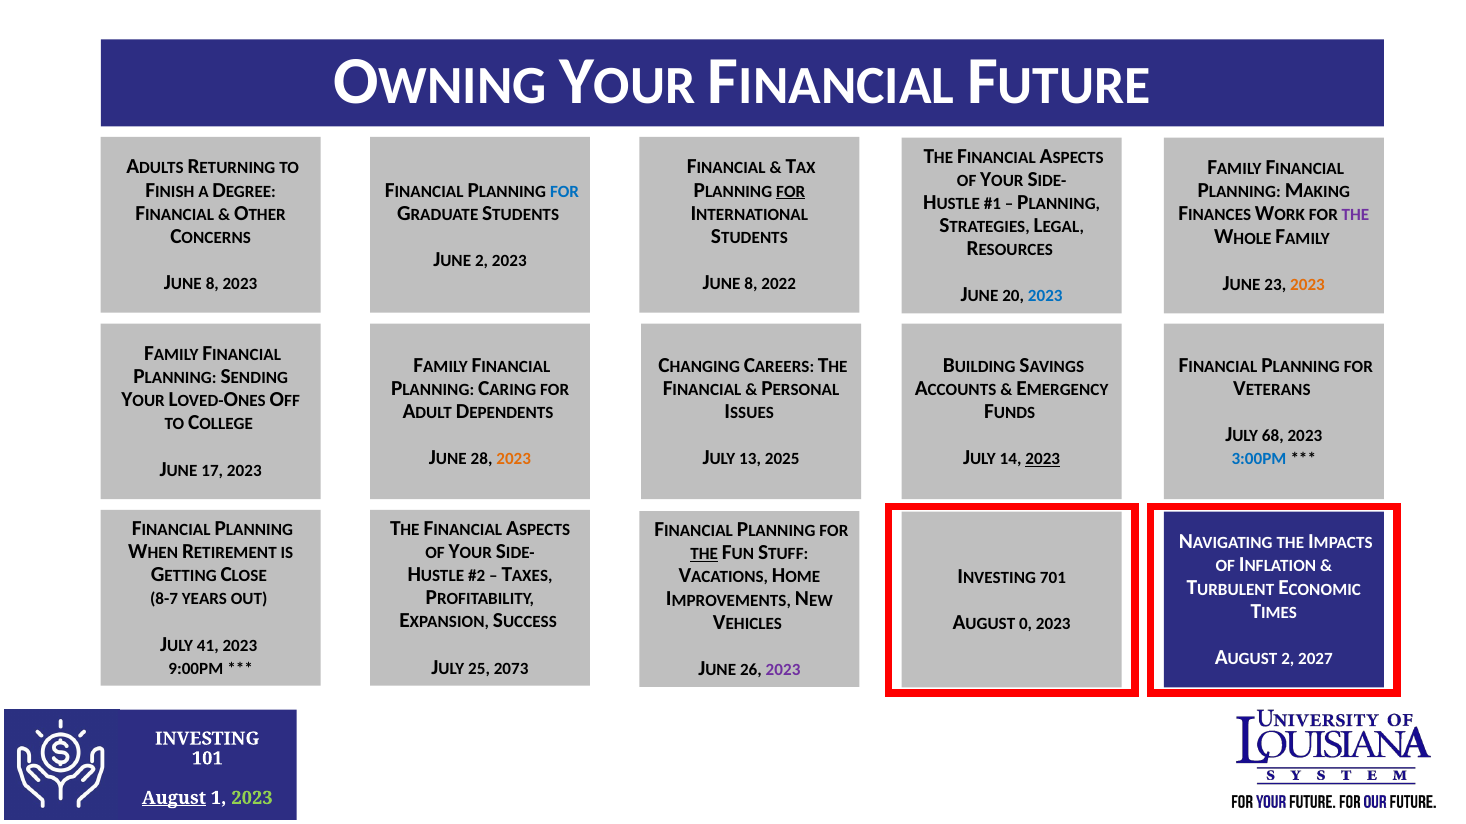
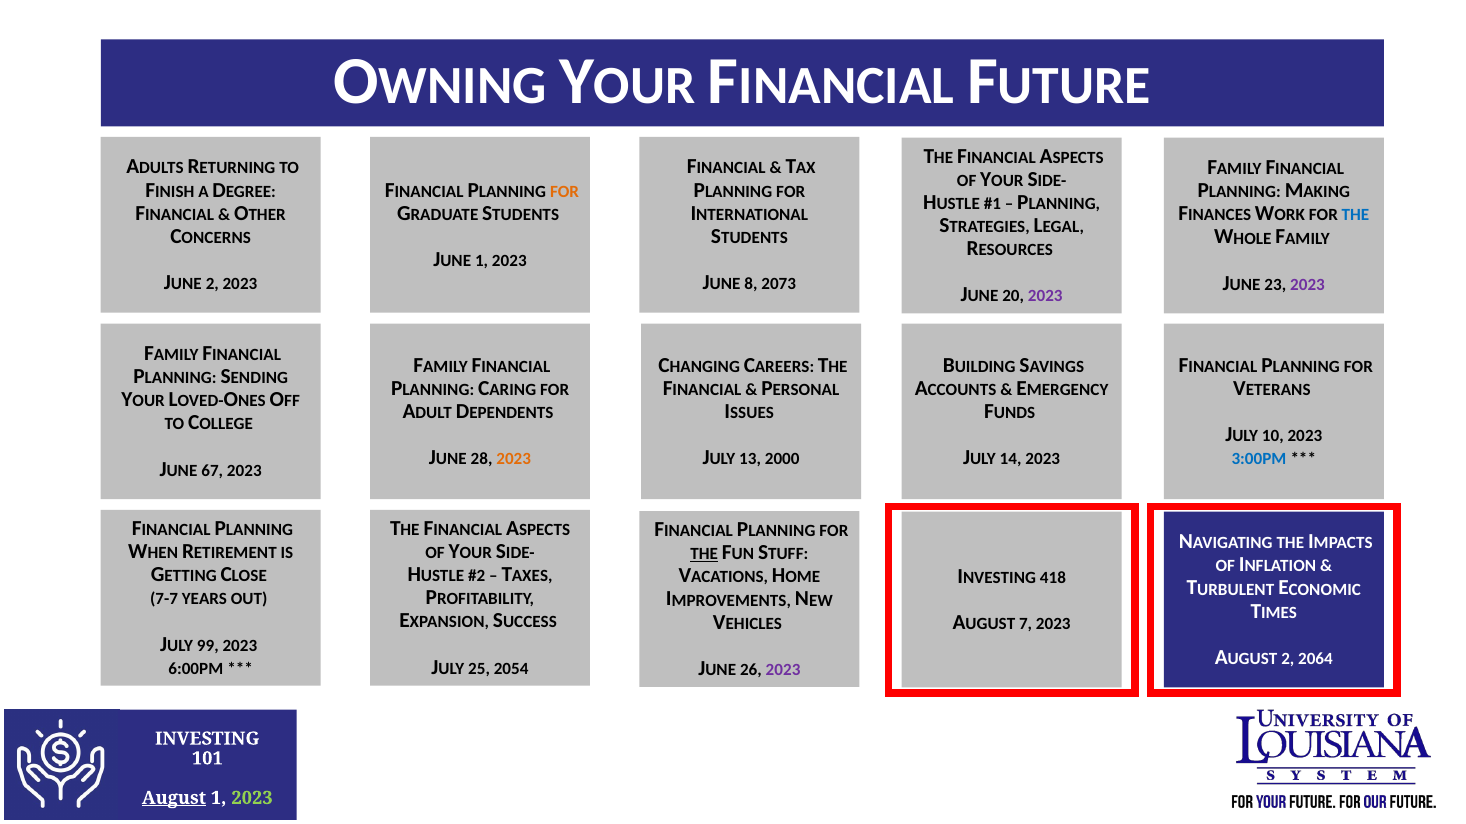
FOR colour: blue -> orange (565, 192)
FOR underline: present -> none (791, 192)
THE colour: purple -> blue (1355, 215)
2: 2 -> 1 (482, 261)
8: 8 -> 2 (212, 284)
2022: 2022 -> 2073 (779, 284)
2023 colour: orange -> purple (1308, 285)
2023 colour: blue -> purple (1045, 296)
68: 68 -> 10 (1273, 436)
2025: 2025 -> 2000 (782, 459)
2023 underline: present -> none (1043, 459)
17: 17 -> 67 (212, 471)
701: 701 -> 418 (1053, 578)
8-7: 8-7 -> 7-7 (164, 600)
0: 0 -> 7 (1026, 624)
41: 41 -> 99 (208, 646)
2027: 2027 -> 2064 (1315, 659)
2073: 2073 -> 2054 (511, 669)
9:00PM: 9:00PM -> 6:00PM (196, 669)
